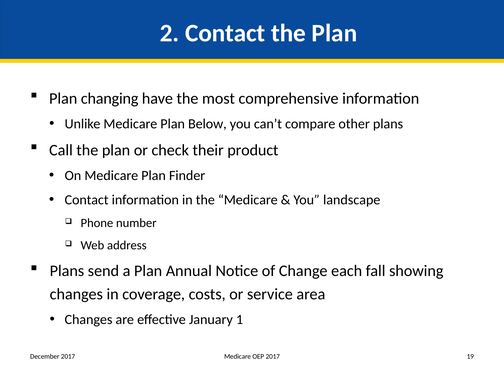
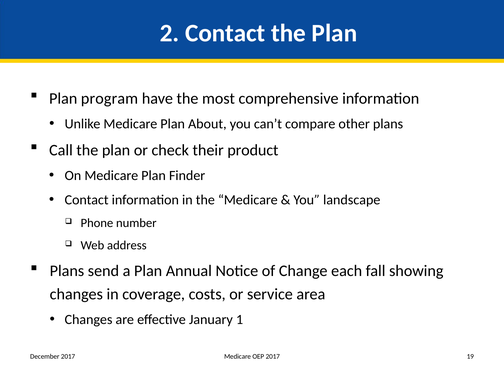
changing: changing -> program (109, 98)
Below: Below -> About (207, 124)
